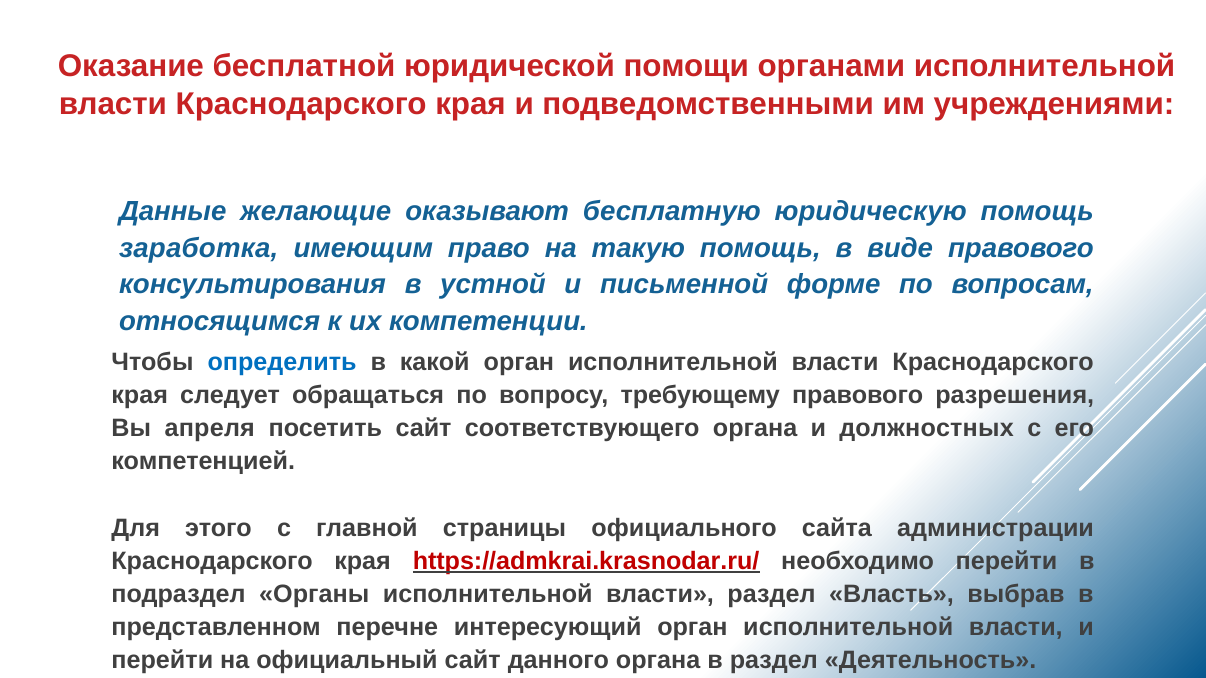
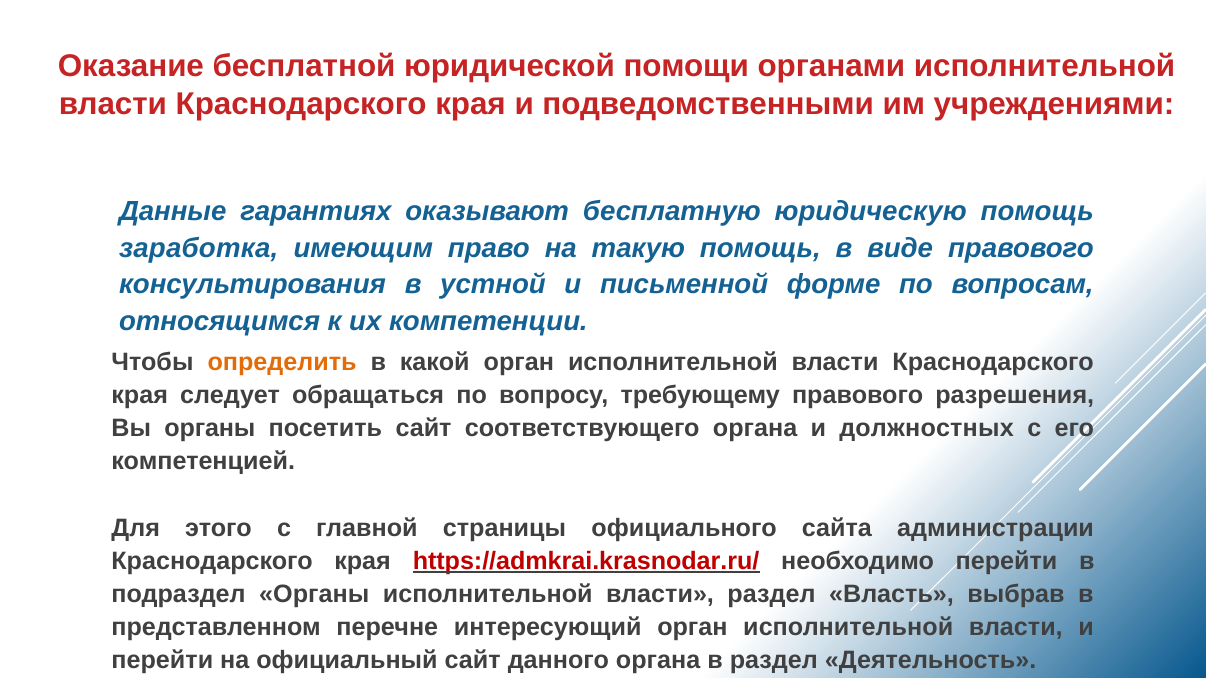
желающие: желающие -> гарантиях (316, 212)
определить colour: blue -> orange (282, 362)
Вы апреля: апреля -> органы (210, 429)
